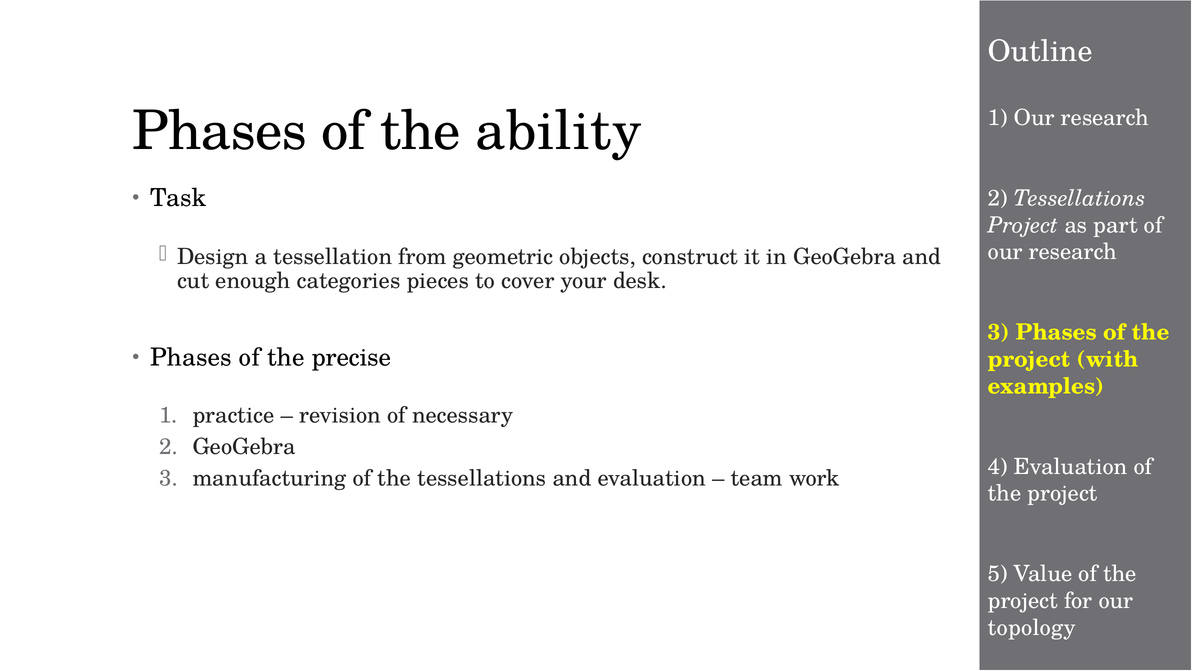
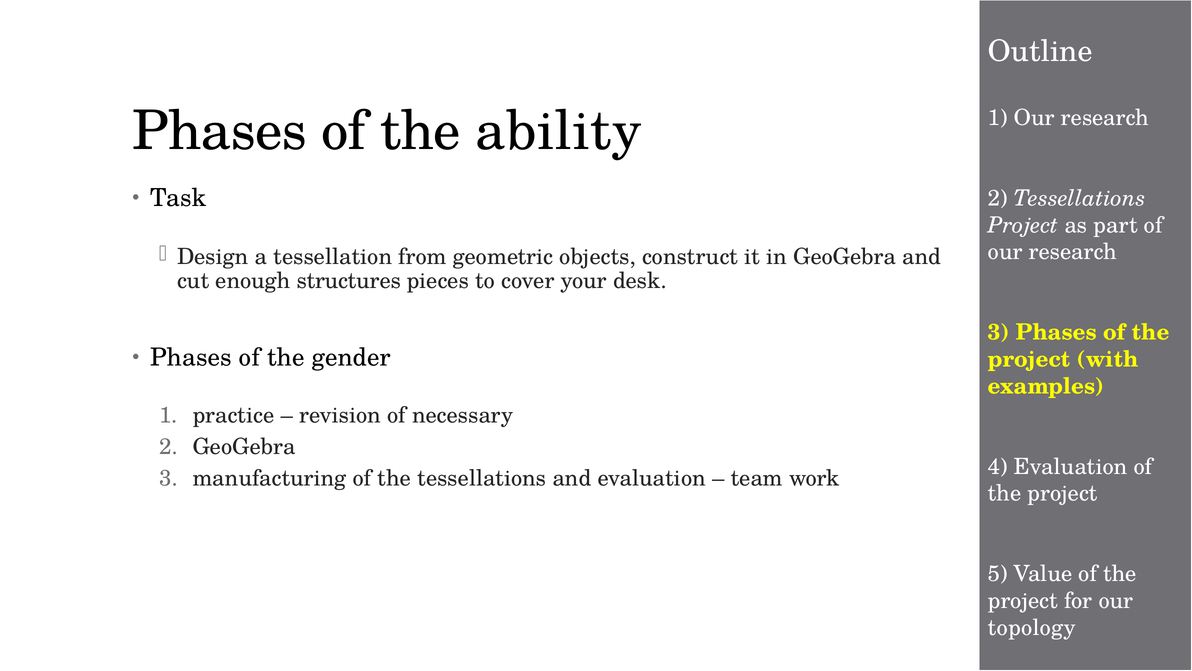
categories: categories -> structures (349, 281)
precise: precise -> gender (351, 357)
